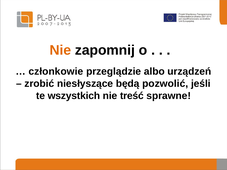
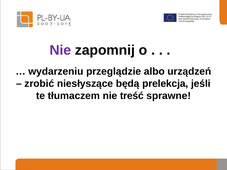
Nie colour: orange -> purple (60, 50)
członkowie: członkowie -> wydarzeniu (56, 72)
pozwolić: pozwolić -> prelekcja (165, 84)
wszystkich: wszystkich -> tłumaczem (74, 96)
